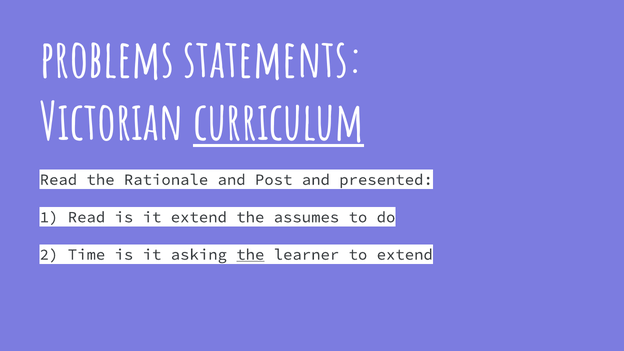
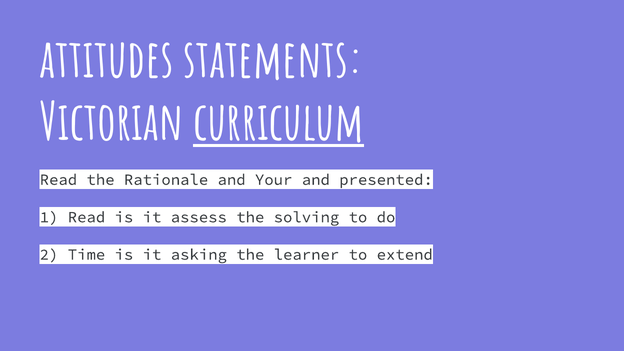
problems: problems -> attitudes (107, 61)
Post: Post -> Your (274, 180)
it extend: extend -> assess (199, 217)
assumes: assumes -> solving (306, 217)
the underline: present -> none (250, 255)
